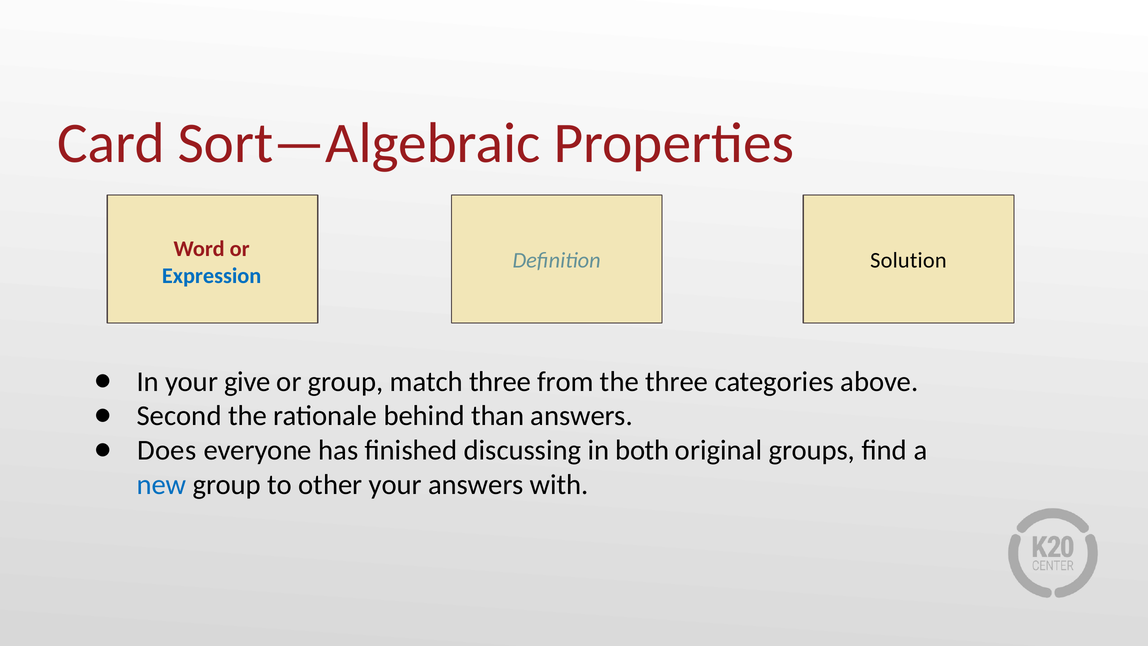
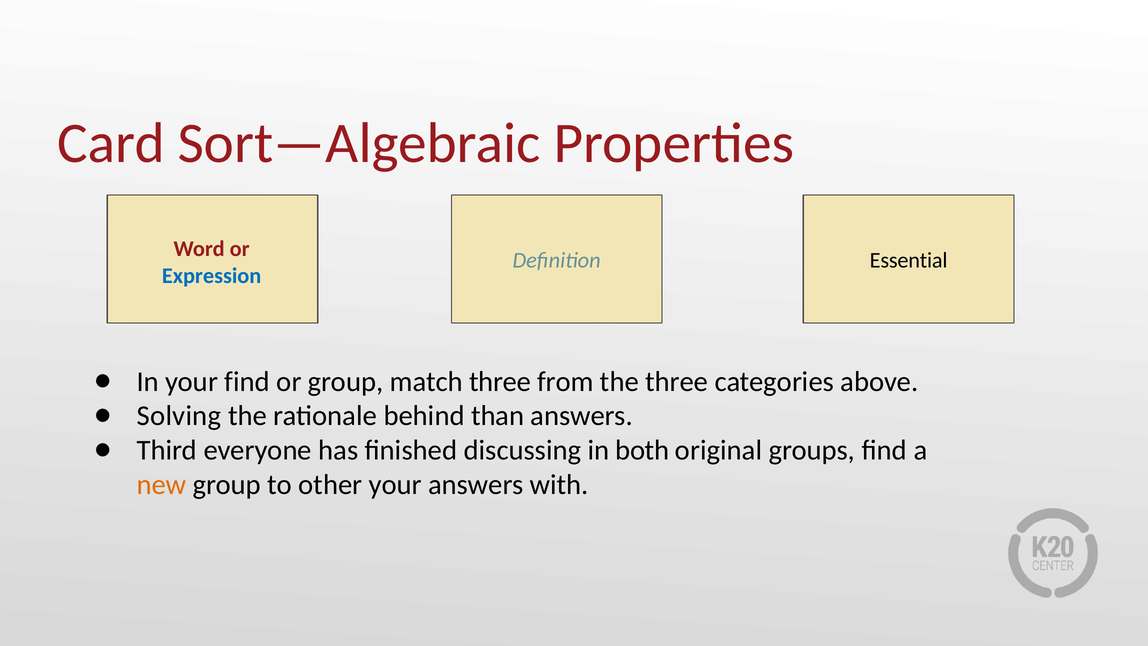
Solution: Solution -> Essential (909, 260)
your give: give -> find (247, 381)
Second: Second -> Solving (179, 416)
Does: Does -> Third (167, 450)
new colour: blue -> orange (161, 485)
